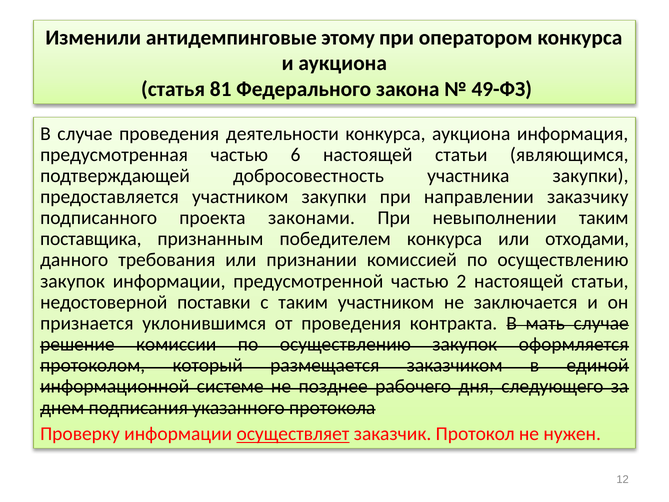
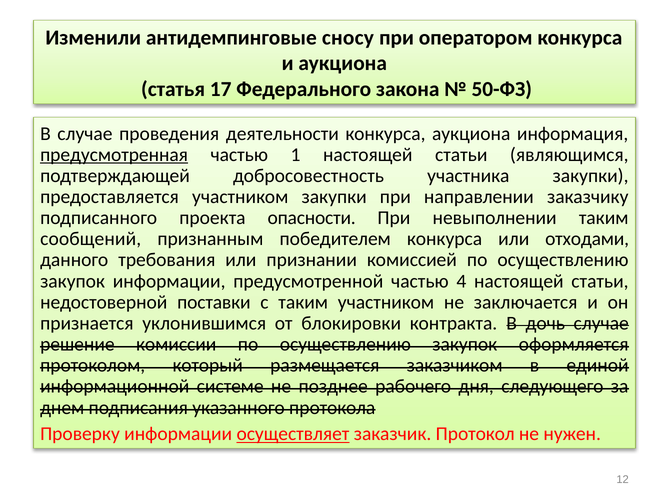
этому: этому -> сносу (348, 38)
81: 81 -> 17 (221, 89)
49-ФЗ: 49-ФЗ -> 50-ФЗ (502, 89)
предусмотренная underline: none -> present (114, 155)
6: 6 -> 1 (295, 155)
законами: законами -> опасности (312, 218)
поставщика: поставщика -> сообщений (91, 239)
2: 2 -> 4 (461, 281)
от проведения: проведения -> блокировки (351, 323)
мать: мать -> дочь (545, 323)
